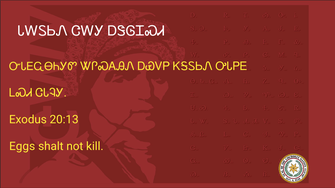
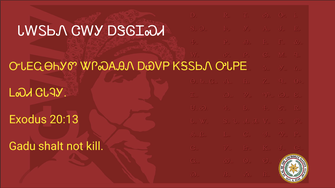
Eggs: Eggs -> Gadu (22, 147)
